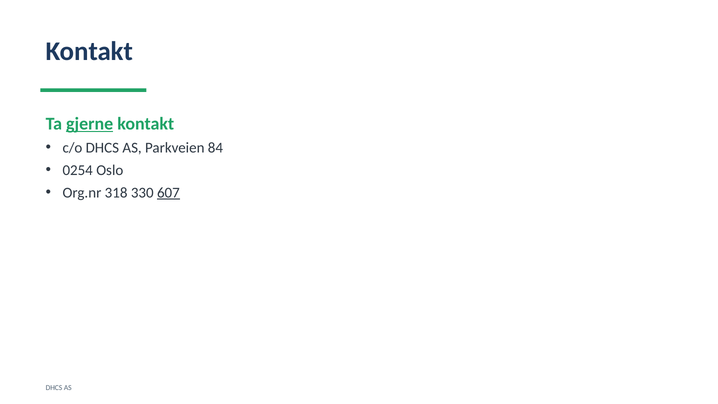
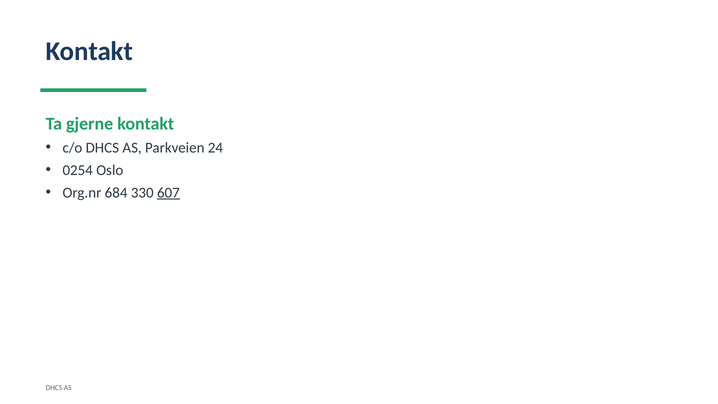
gjerne underline: present -> none (90, 124)
84: 84 -> 24 (215, 148)
318: 318 -> 684 (116, 193)
